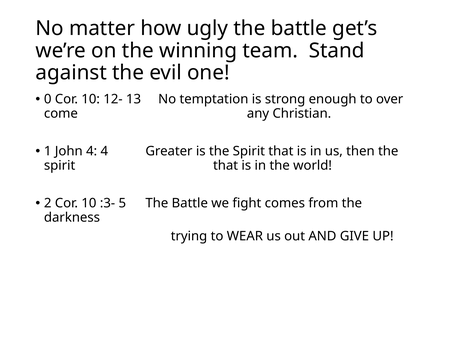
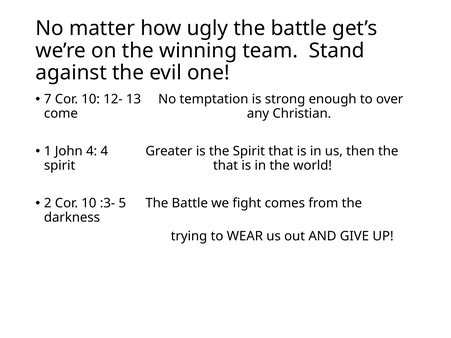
0: 0 -> 7 (48, 99)
